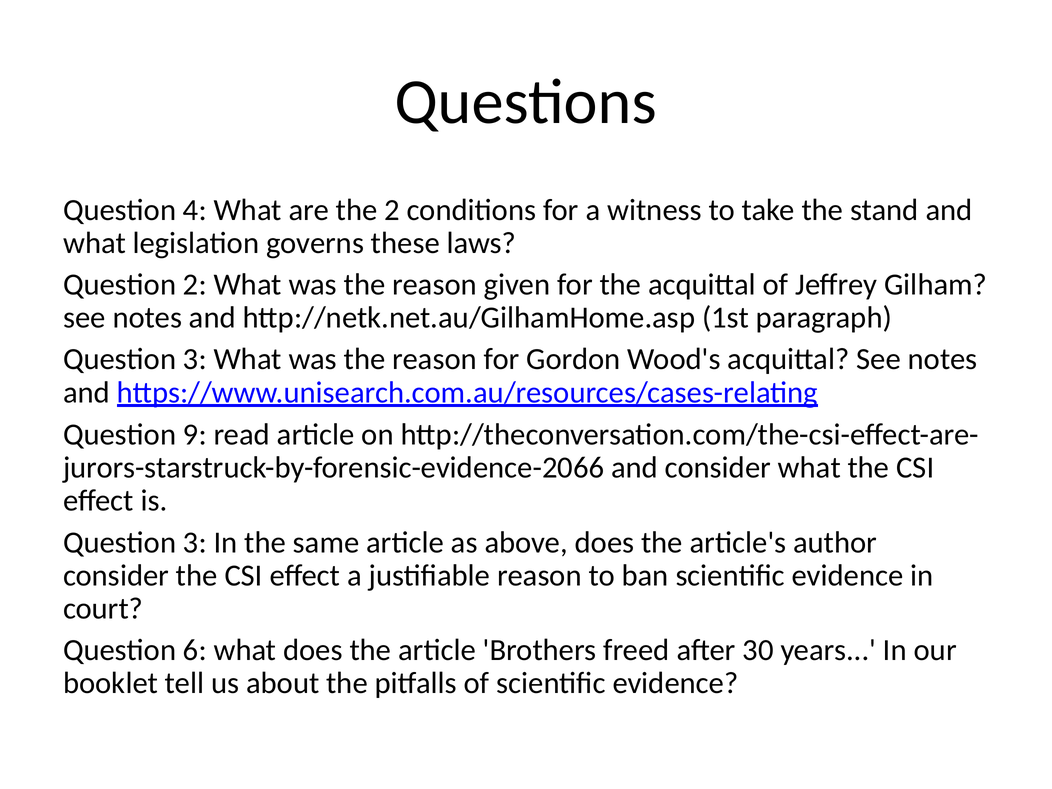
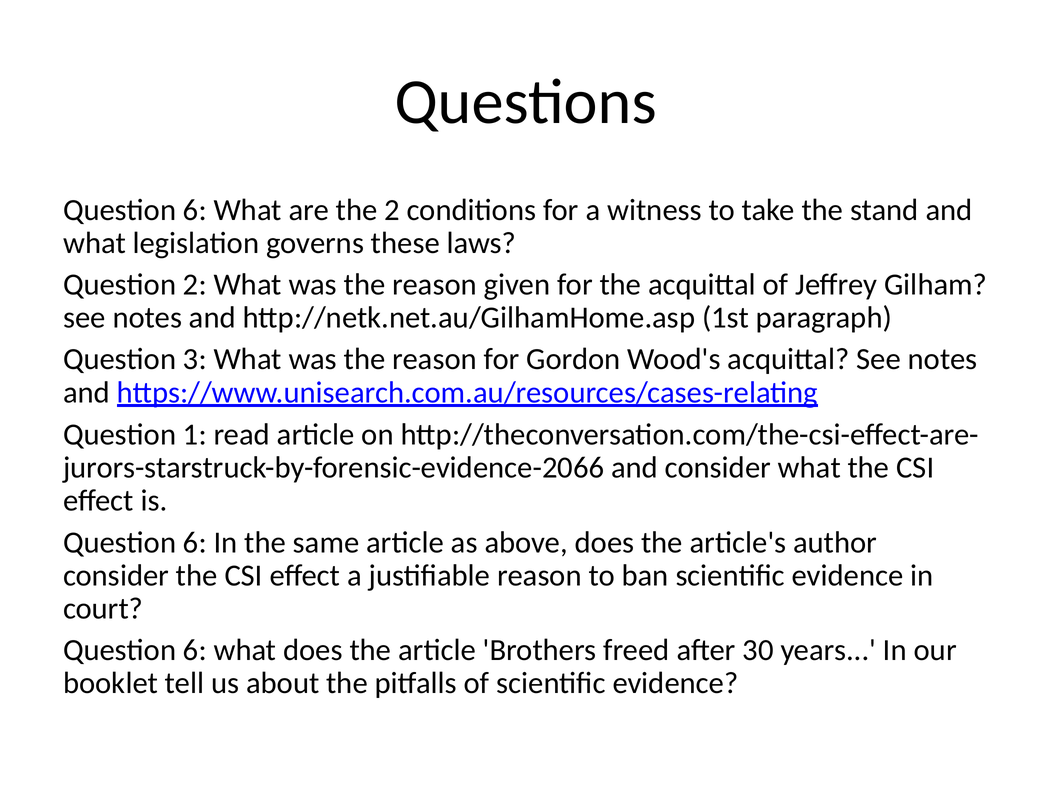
4: 4 -> 6 (195, 210)
9: 9 -> 1 (195, 435)
3: 3 -> 6 (195, 542)
